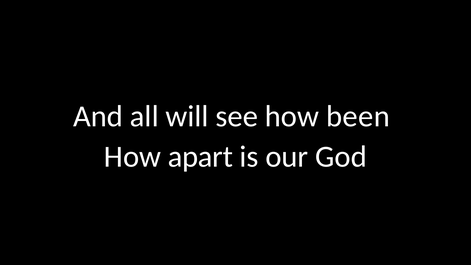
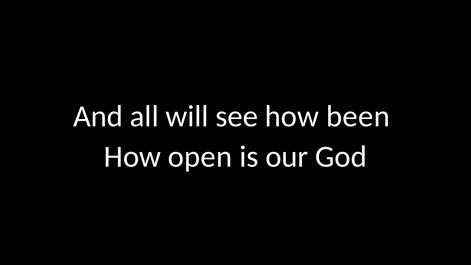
apart: apart -> open (200, 157)
